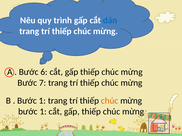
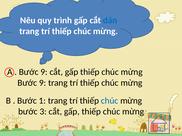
6: 6 -> 9 (44, 72)
7: 7 -> 9 (43, 83)
chúc colour: orange -> blue (110, 101)
1: 1 -> 3 (43, 112)
